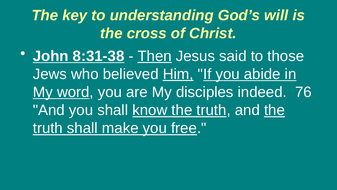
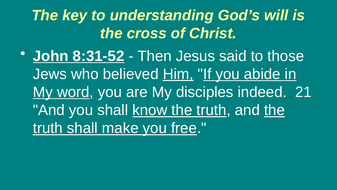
8:31-38: 8:31-38 -> 8:31-52 (99, 56)
Then underline: present -> none (155, 56)
76: 76 -> 21 (303, 92)
